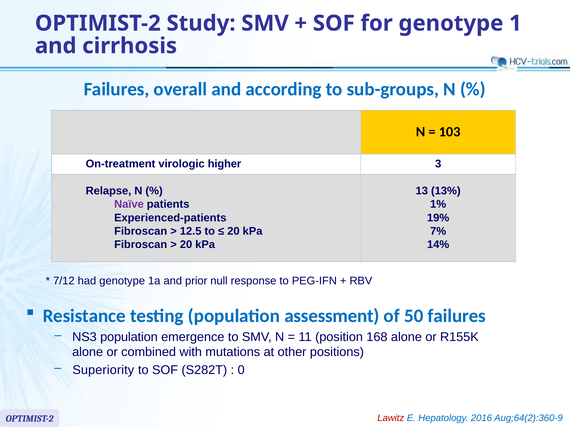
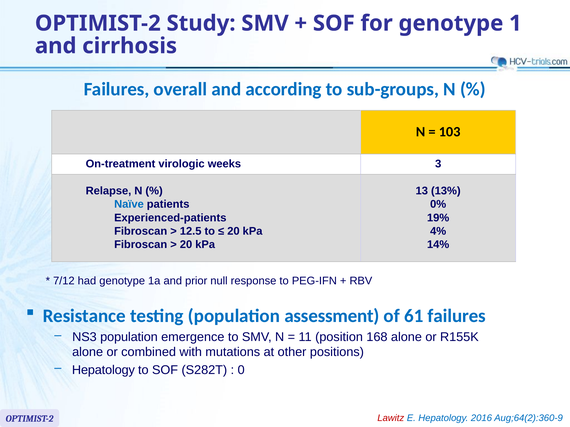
higher: higher -> weeks (224, 164)
Naïve colour: purple -> blue (129, 205)
1%: 1% -> 0% (438, 205)
7%: 7% -> 4% (438, 231)
50: 50 -> 61 (414, 316)
Superiority: Superiority -> Hepatology (103, 370)
